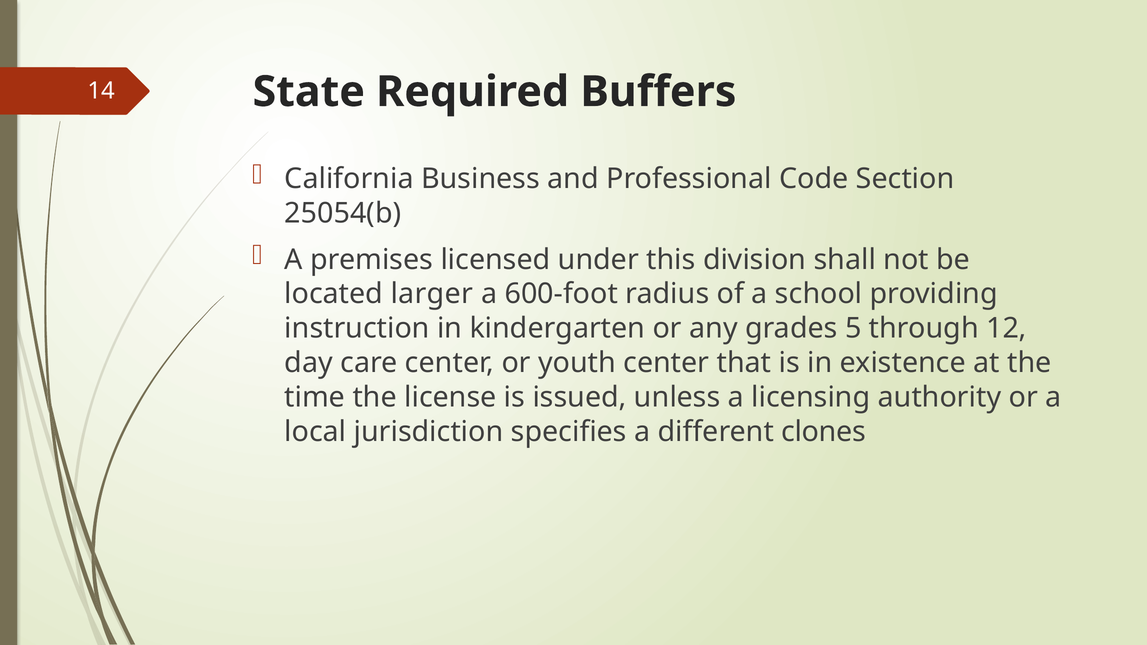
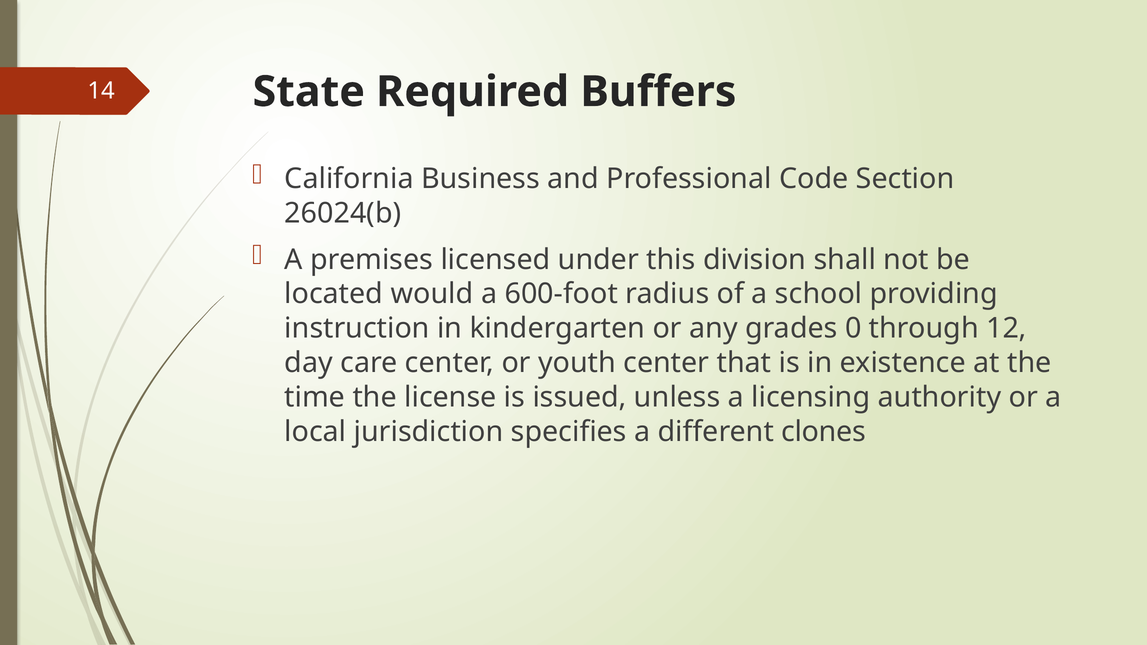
25054(b: 25054(b -> 26024(b (343, 213)
larger: larger -> would (432, 294)
5: 5 -> 0 (853, 328)
